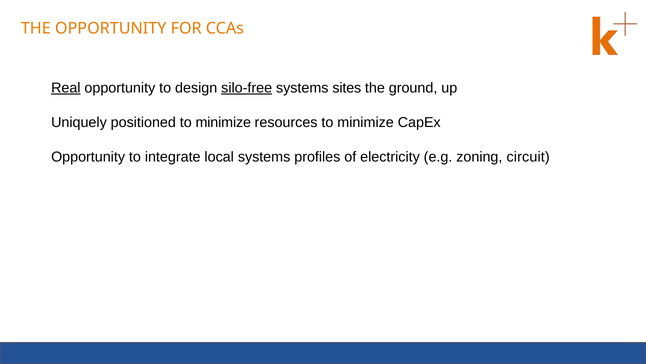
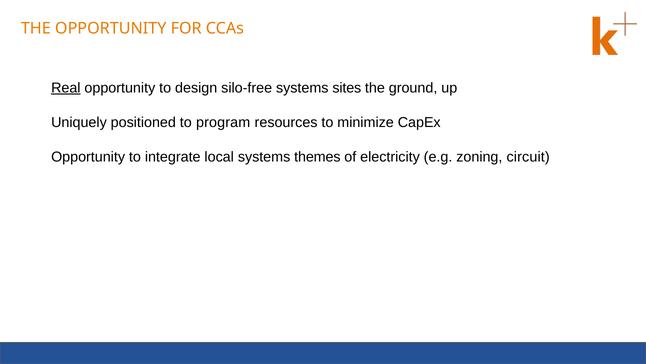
silo-free underline: present -> none (247, 88)
positioned to minimize: minimize -> program (223, 122)
profiles: profiles -> themes (317, 157)
